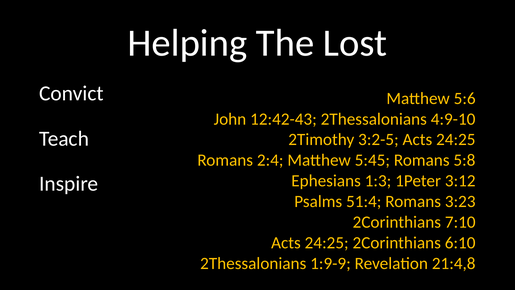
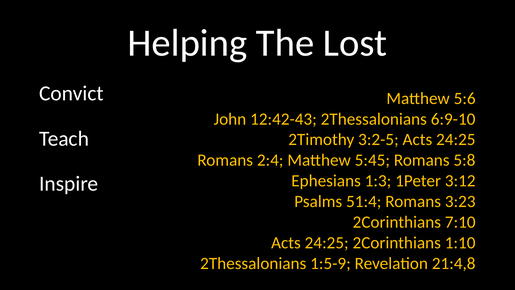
4:9-10: 4:9-10 -> 6:9-10 (453, 119)
6:10: 6:10 -> 1:10 (460, 243)
1:9-9: 1:9-9 -> 1:5-9 (330, 263)
